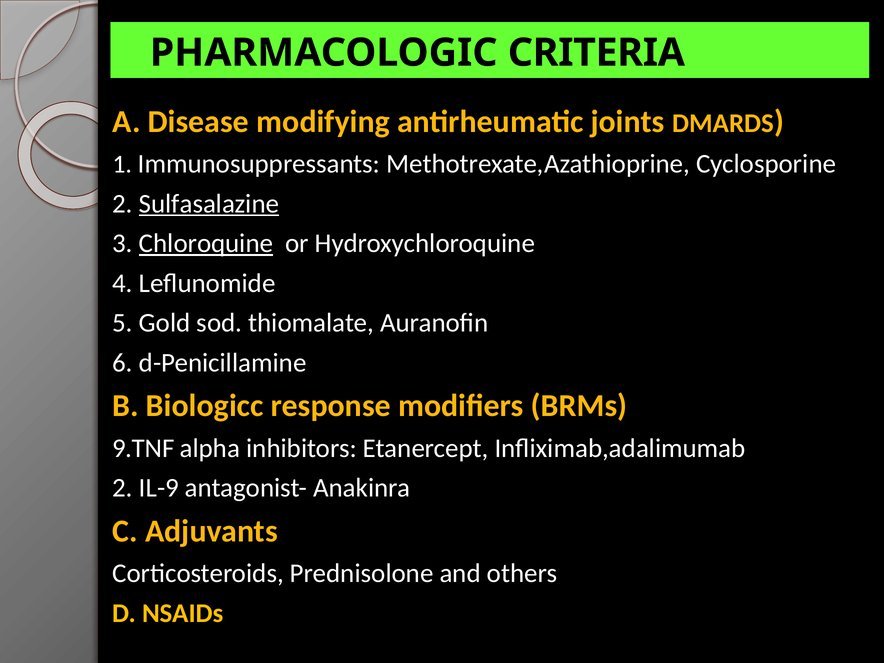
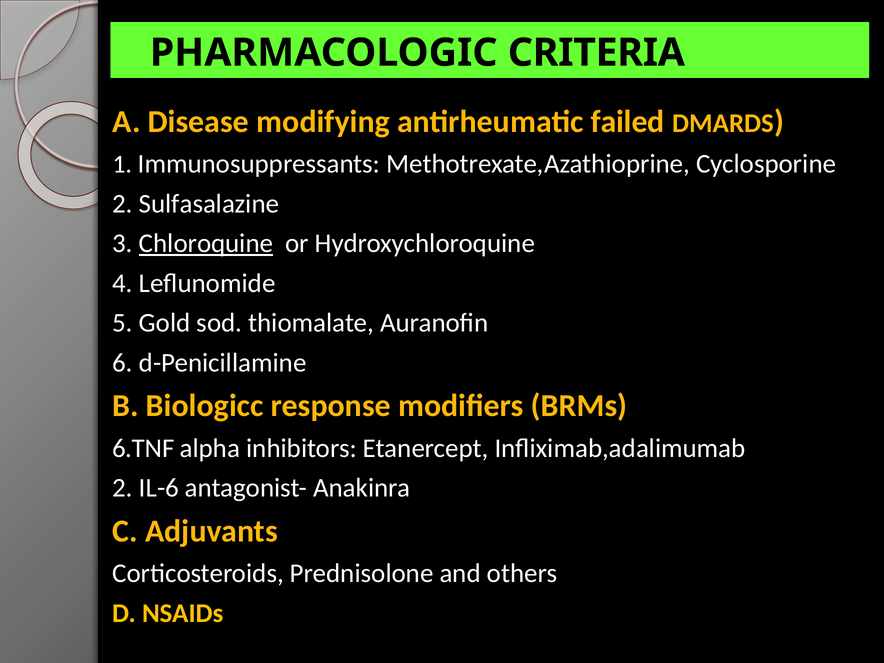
joints: joints -> failed (628, 122)
Sulfasalazine underline: present -> none (209, 204)
9.TNF: 9.TNF -> 6.TNF (143, 448)
IL-9: IL-9 -> IL-6 (159, 488)
